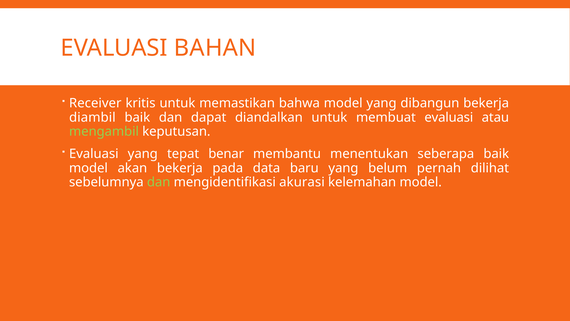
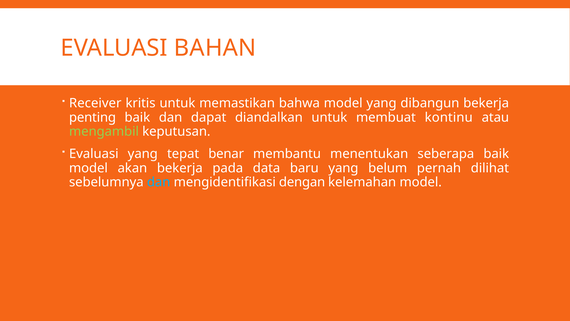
diambil: diambil -> penting (93, 117)
membuat evaluasi: evaluasi -> kontinu (449, 117)
dan colour: light green -> light blue (159, 182)
akurasi: akurasi -> dengan (302, 182)
